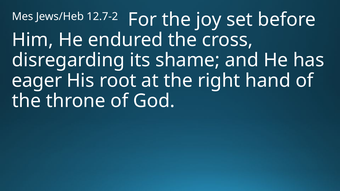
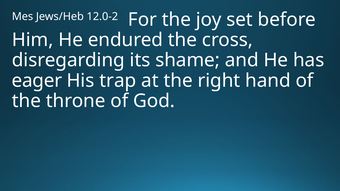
12.7-2: 12.7-2 -> 12.0-2 (102, 17)
root: root -> trap (118, 81)
